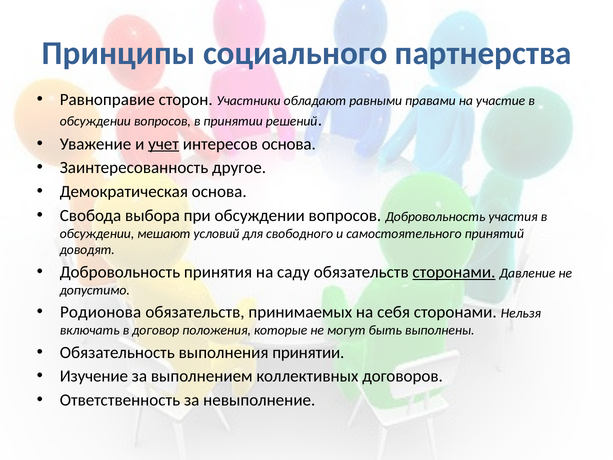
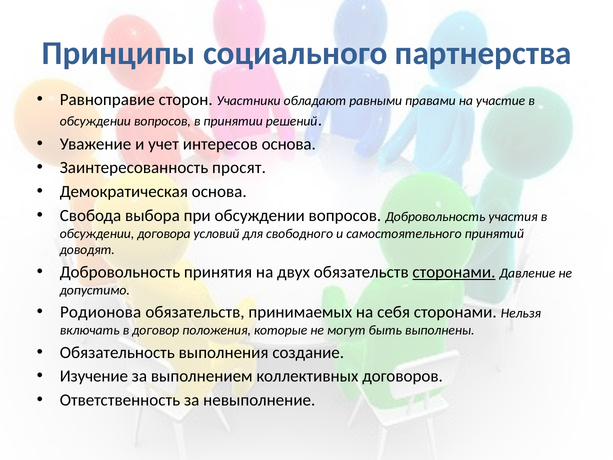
учет underline: present -> none (164, 144)
другое: другое -> просят (239, 168)
мешают: мешают -> договора (164, 233)
саду: саду -> двух (294, 272)
выполнения принятии: принятии -> создание (308, 352)
